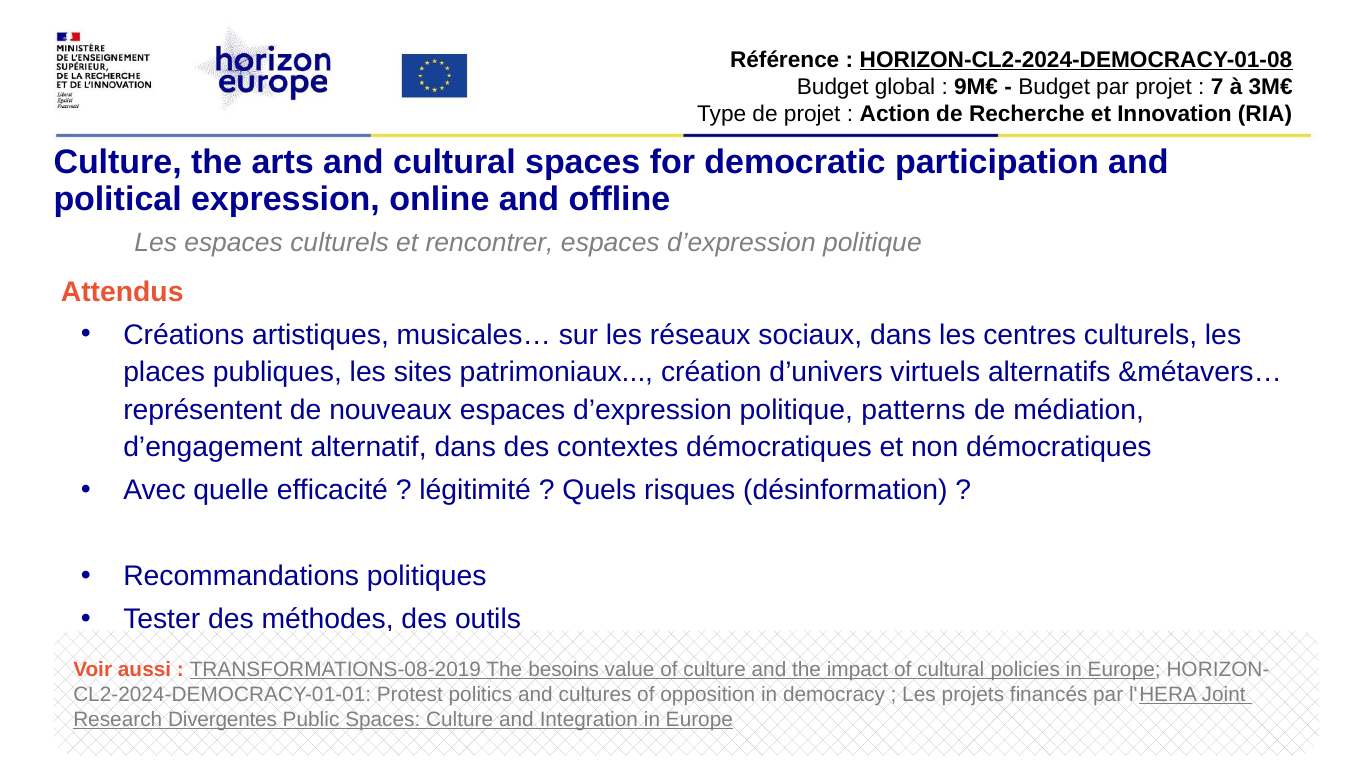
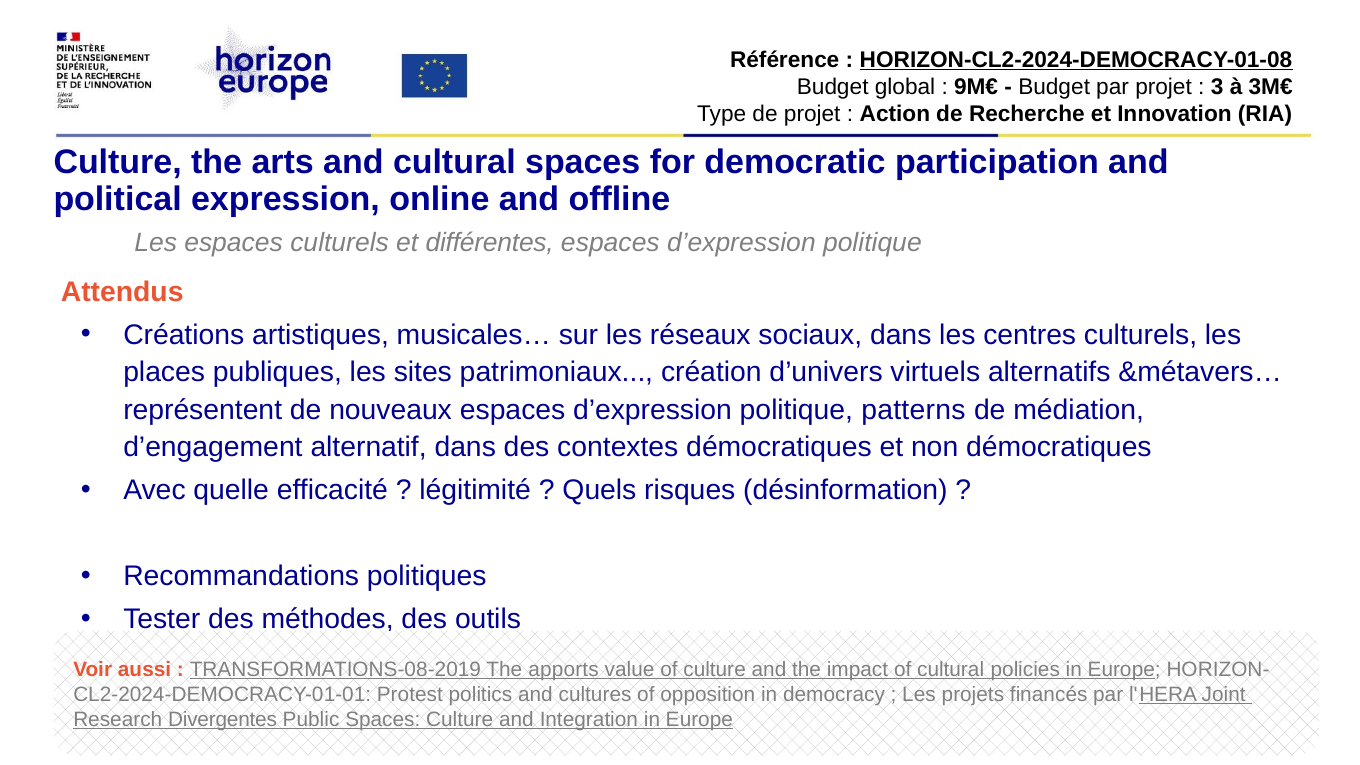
7: 7 -> 3 (1217, 87)
rencontrer: rencontrer -> différentes (490, 242)
besoins: besoins -> apports (564, 669)
